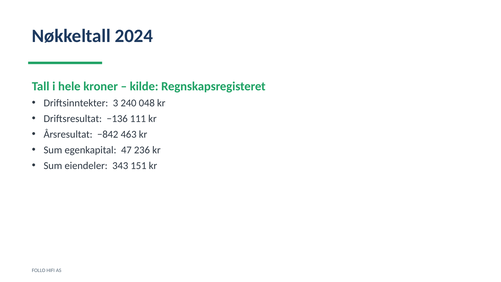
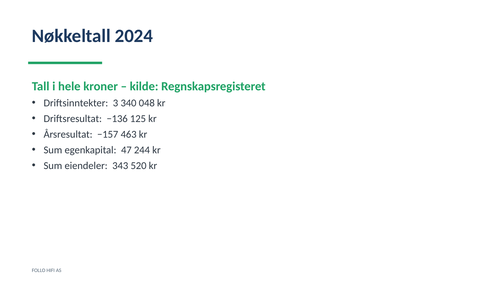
240: 240 -> 340 (129, 103)
111: 111 -> 125 (138, 119)
−842: −842 -> −157 (108, 134)
236: 236 -> 244 (142, 150)
151: 151 -> 520 (139, 166)
